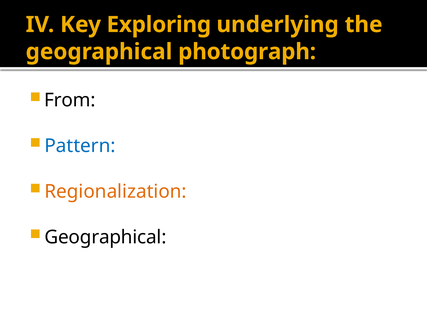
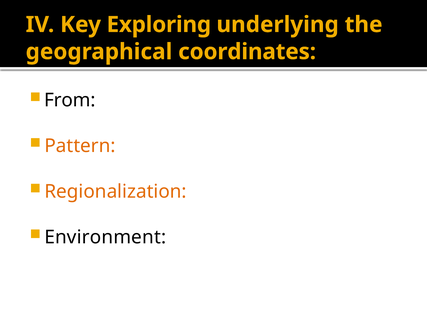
photograph: photograph -> coordinates (247, 52)
Pattern colour: blue -> orange (80, 145)
Geographical: Geographical -> Environment (105, 237)
